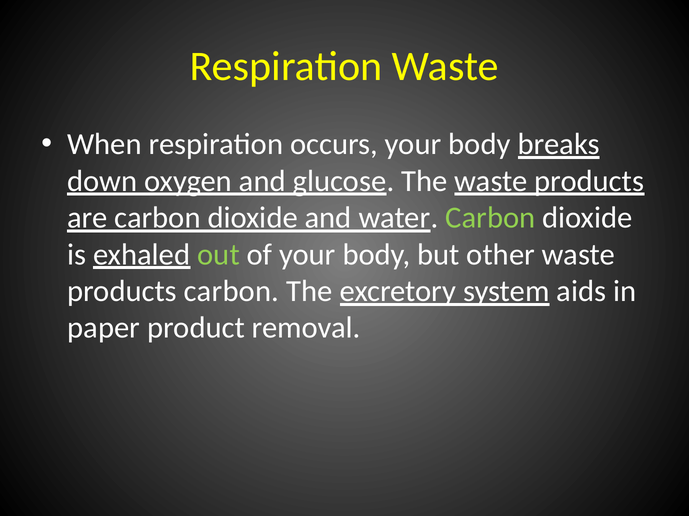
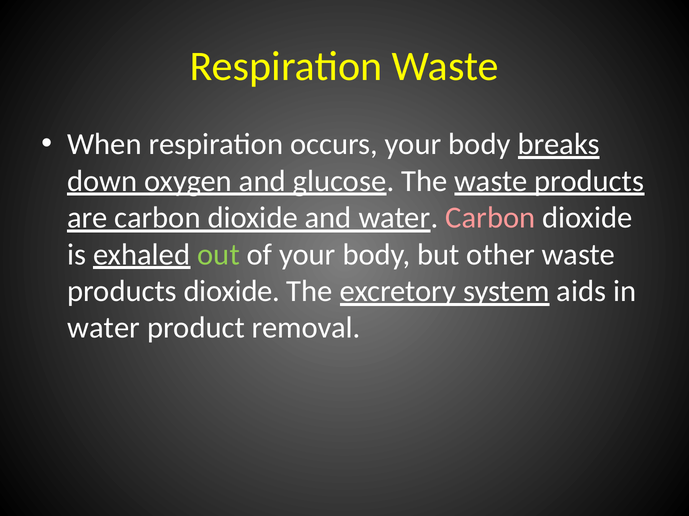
Carbon colour: light green -> pink (490, 218)
products carbon: carbon -> dioxide (232, 292)
paper: paper -> water (104, 328)
